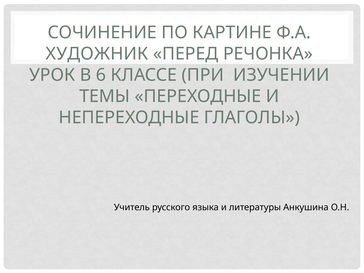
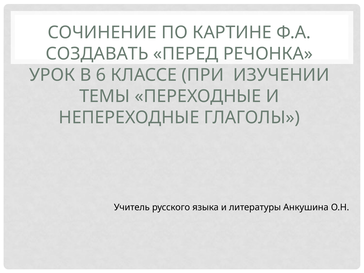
ХУДОЖНИК: ХУДОЖНИК -> СОЗДАВАТЬ (97, 54)
